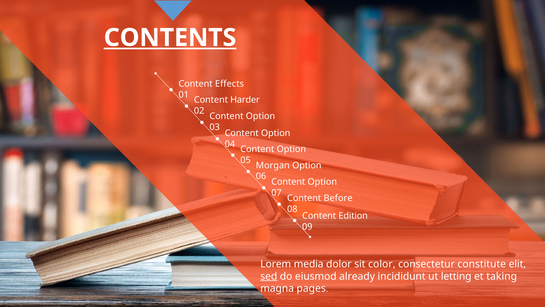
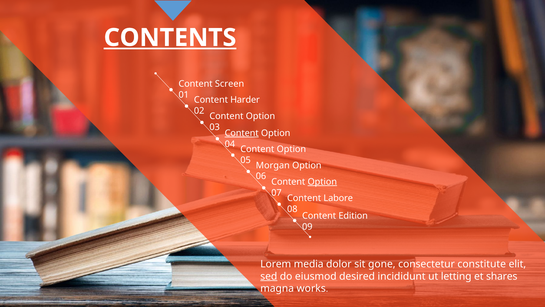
Effects: Effects -> Screen (230, 84)
Content underline: none -> present (242, 133)
Option underline: none -> present (322, 182)
Before: Before -> Labore (338, 198)
color: color -> gone (382, 264)
already: already -> desired (357, 276)
taking: taking -> shares (502, 276)
pages: pages -> works (311, 288)
